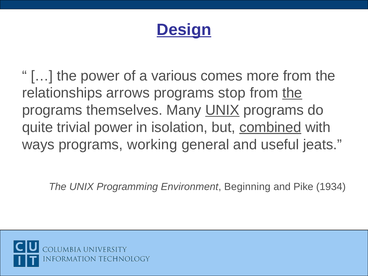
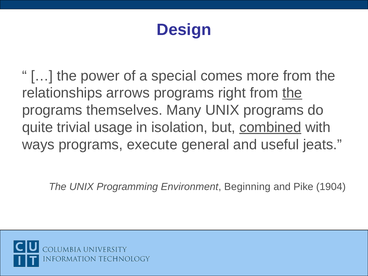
Design underline: present -> none (184, 30)
various: various -> special (174, 76)
stop: stop -> right (232, 93)
UNIX underline: present -> none (222, 110)
trivial power: power -> usage (113, 127)
working: working -> execute (152, 145)
1934: 1934 -> 1904 (331, 187)
